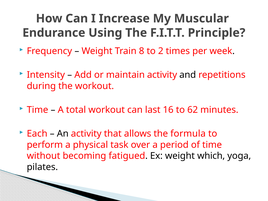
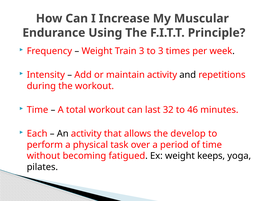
Train 8: 8 -> 3 (142, 51)
to 2: 2 -> 3 (161, 51)
16: 16 -> 32 (168, 110)
62: 62 -> 46 (193, 110)
formula: formula -> develop (188, 134)
which: which -> keeps (211, 156)
